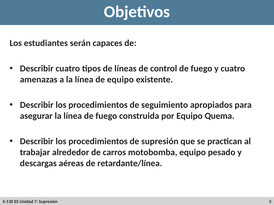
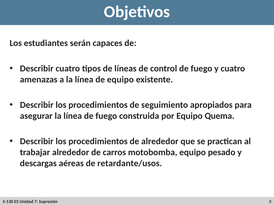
de supresión: supresión -> alrededor (160, 142)
retardante/línea: retardante/línea -> retardante/usos (130, 164)
